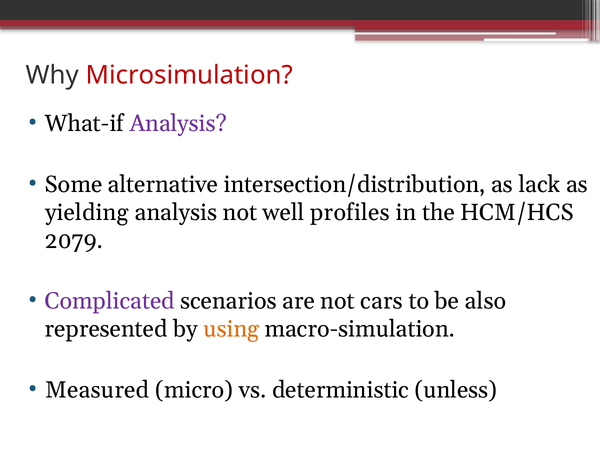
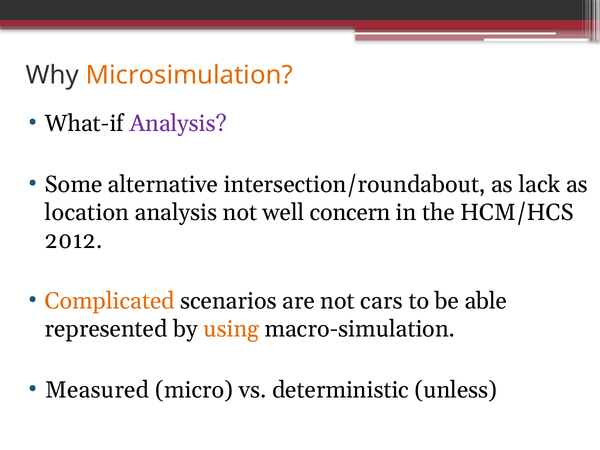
Microsimulation colour: red -> orange (189, 75)
intersection/distribution: intersection/distribution -> intersection/roundabout (355, 184)
yielding: yielding -> location (87, 212)
profiles: profiles -> concern (350, 212)
2079: 2079 -> 2012 (74, 240)
Complicated colour: purple -> orange (110, 301)
also: also -> able (486, 301)
